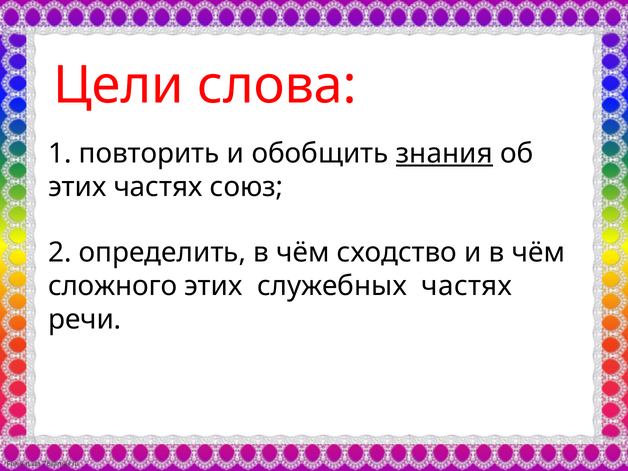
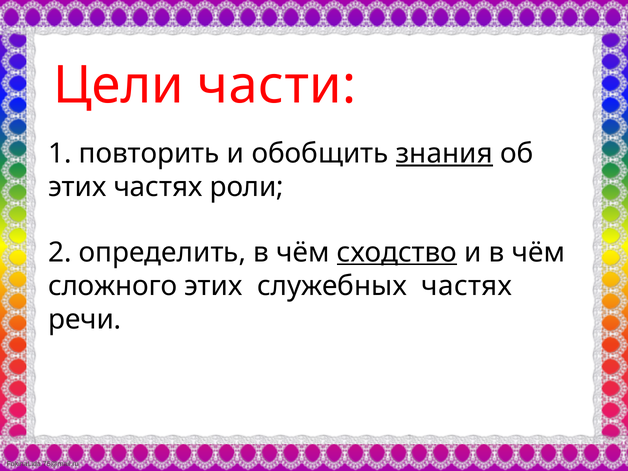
слова: слова -> части (277, 86)
союз: союз -> роли (247, 187)
сходство underline: none -> present (397, 252)
